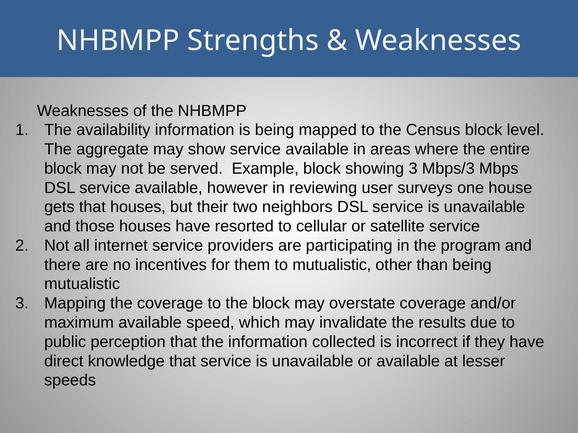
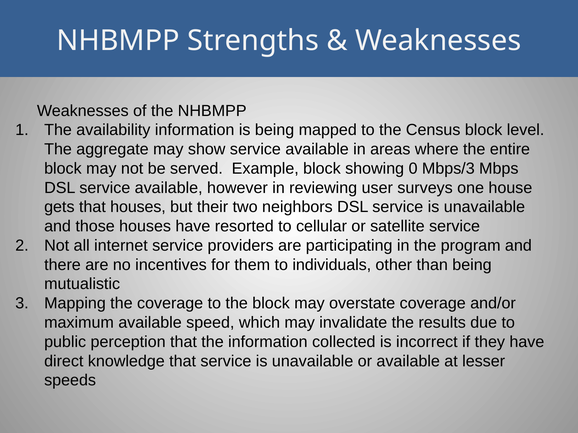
showing 3: 3 -> 0 (413, 169)
to mutualistic: mutualistic -> individuals (332, 265)
